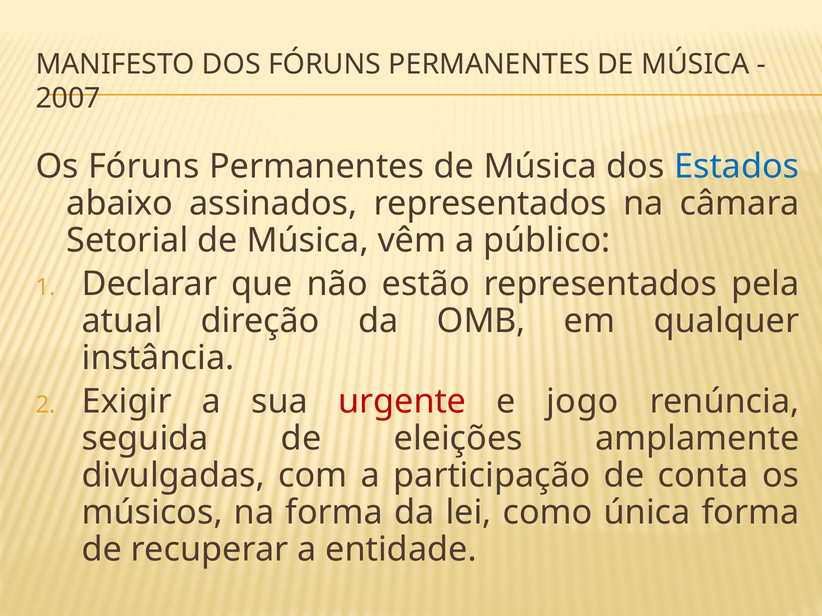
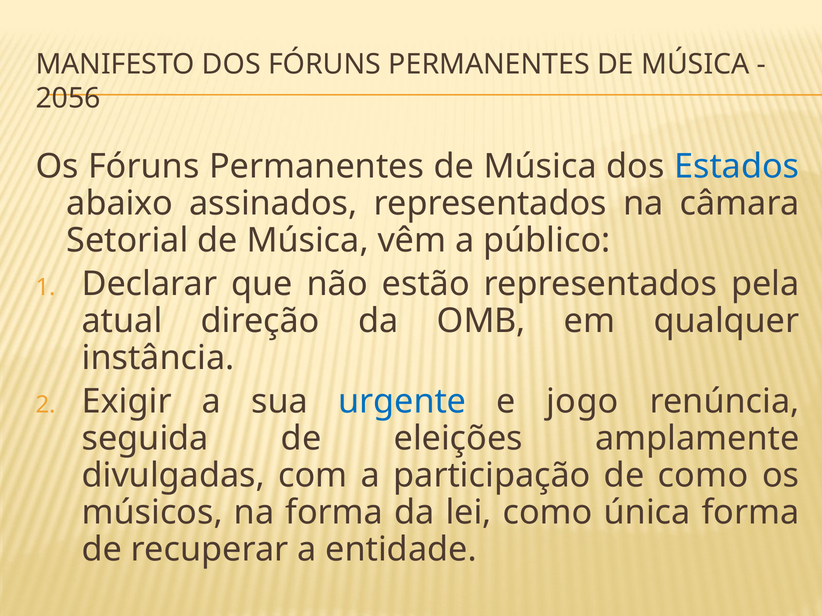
2007: 2007 -> 2056 (68, 98)
urgente colour: red -> blue (402, 402)
de conta: conta -> como (703, 476)
